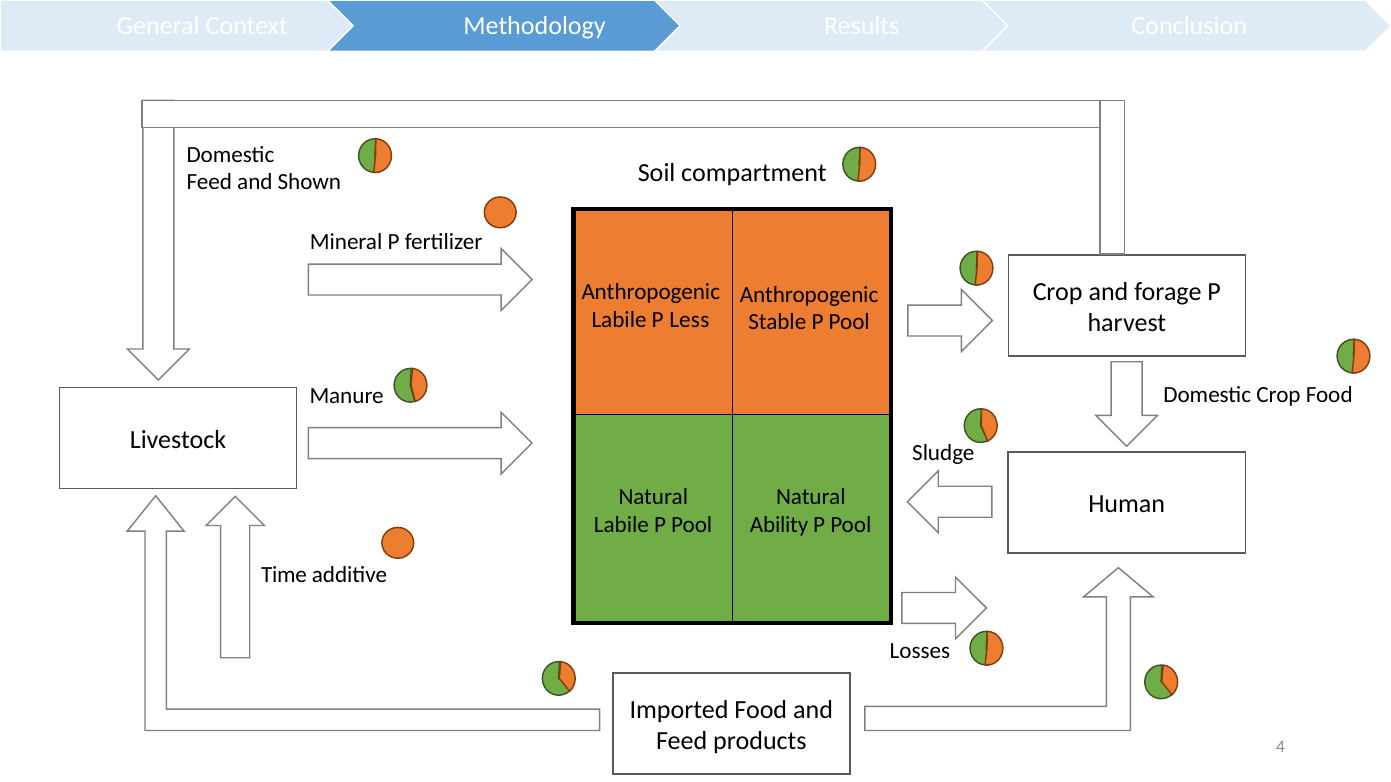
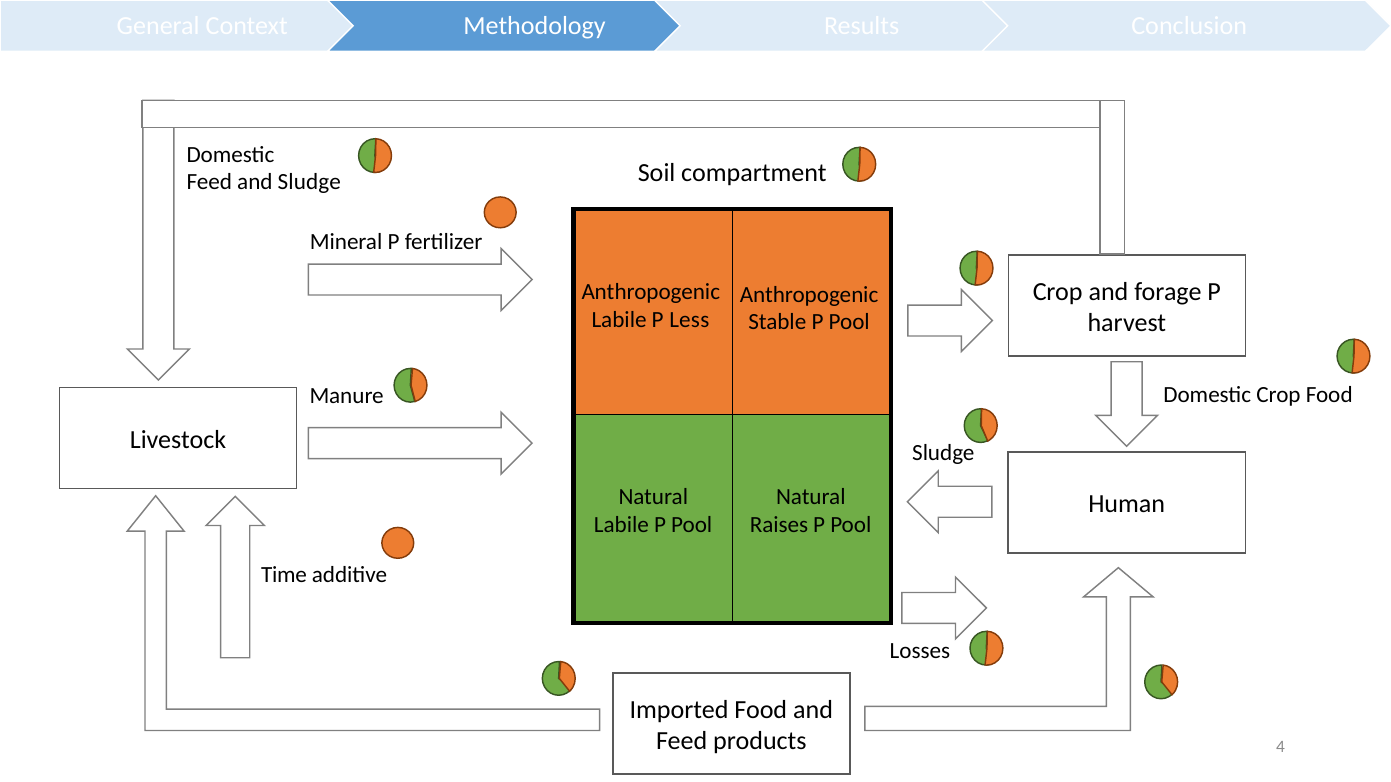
and Shown: Shown -> Sludge (309, 182)
Ability: Ability -> Raises (779, 525)
